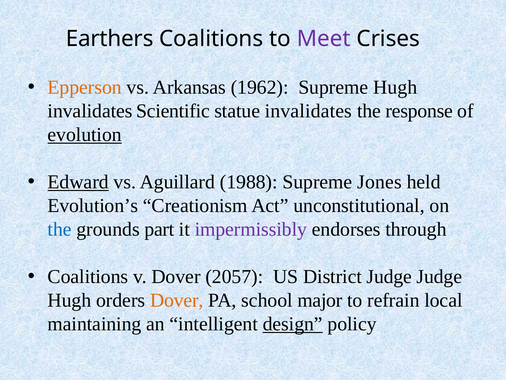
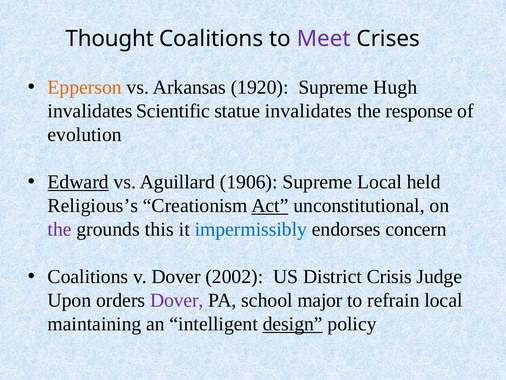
Earthers: Earthers -> Thought (110, 39)
1962: 1962 -> 1920 (260, 87)
evolution underline: present -> none (85, 135)
1988: 1988 -> 1906 (249, 182)
Supreme Jones: Jones -> Local (380, 182)
Evolution’s: Evolution’s -> Religious’s (93, 205)
Act underline: none -> present (270, 205)
the colour: blue -> purple (60, 229)
part: part -> this (159, 229)
impermissibly colour: purple -> blue (251, 229)
through: through -> concern (416, 229)
2057: 2057 -> 2002 (234, 276)
District Judge: Judge -> Crisis (389, 276)
Hugh: Hugh -> Upon (69, 300)
Dover colour: orange -> purple (177, 300)
